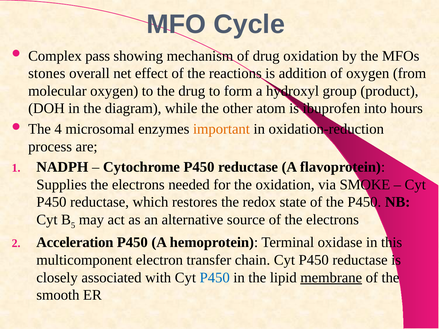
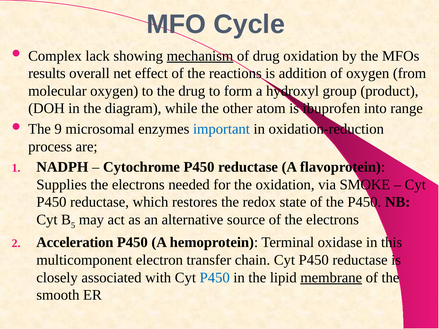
pass: pass -> lack (98, 56)
mechanism underline: none -> present (200, 56)
stones: stones -> results (47, 73)
hours: hours -> range (407, 109)
4: 4 -> 9 (58, 129)
important colour: orange -> blue (221, 129)
